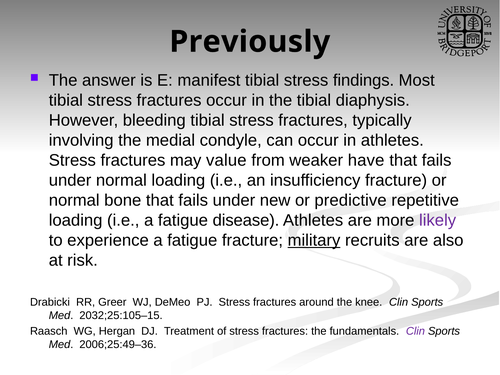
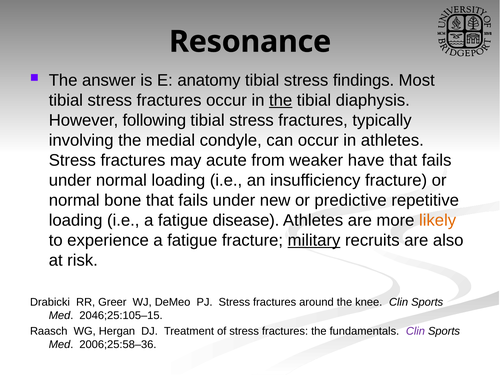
Previously: Previously -> Resonance (250, 42)
manifest: manifest -> anatomy (209, 80)
the underline: none -> present (281, 100)
bleeding: bleeding -> following (154, 120)
value: value -> acute (226, 160)
likely colour: purple -> orange (438, 220)
2032;25:105–15: 2032;25:105–15 -> 2046;25:105–15 (121, 315)
2006;25:49–36: 2006;25:49–36 -> 2006;25:58–36 (118, 344)
